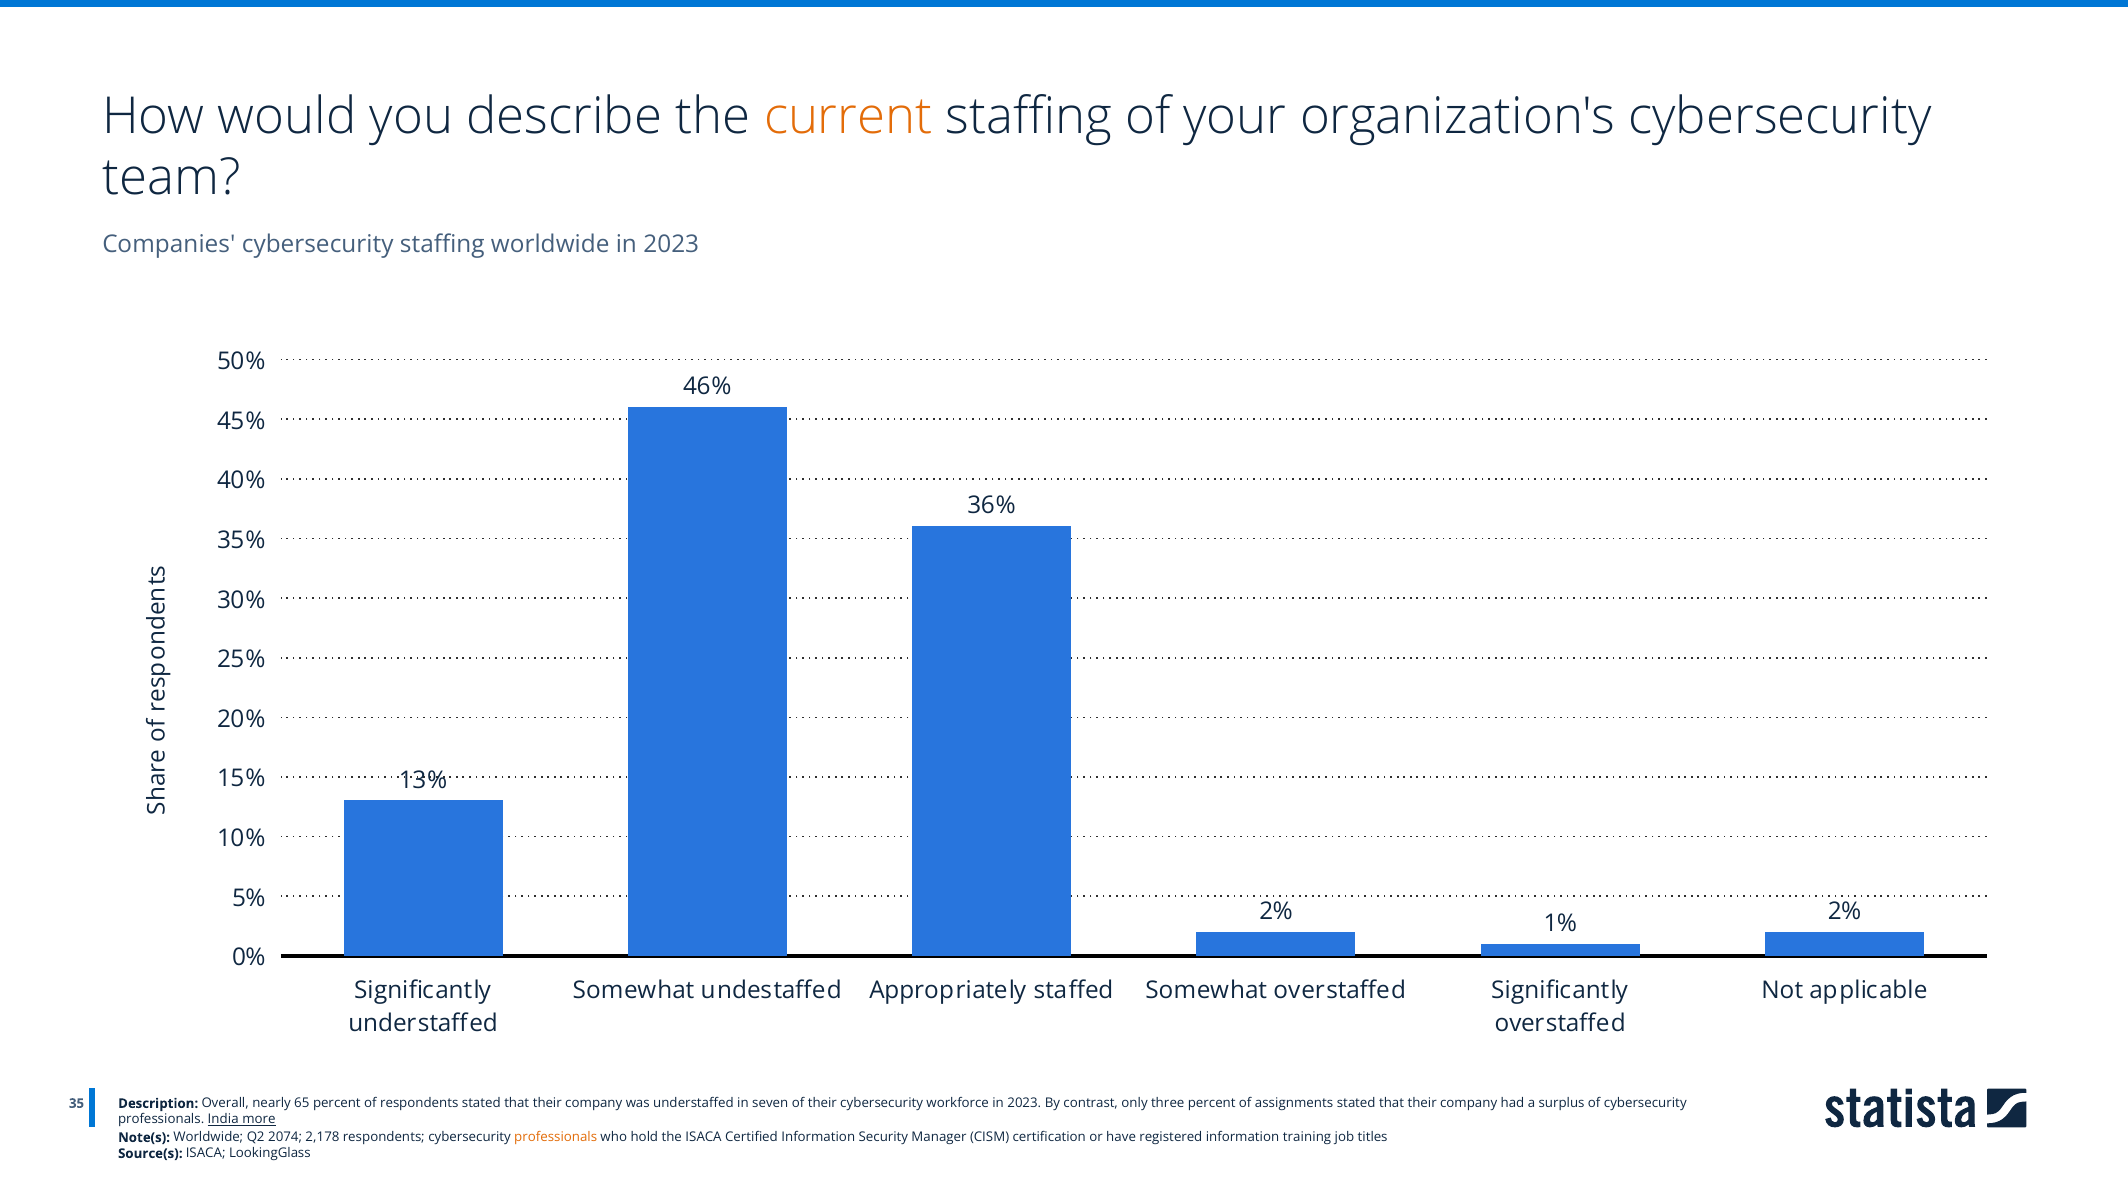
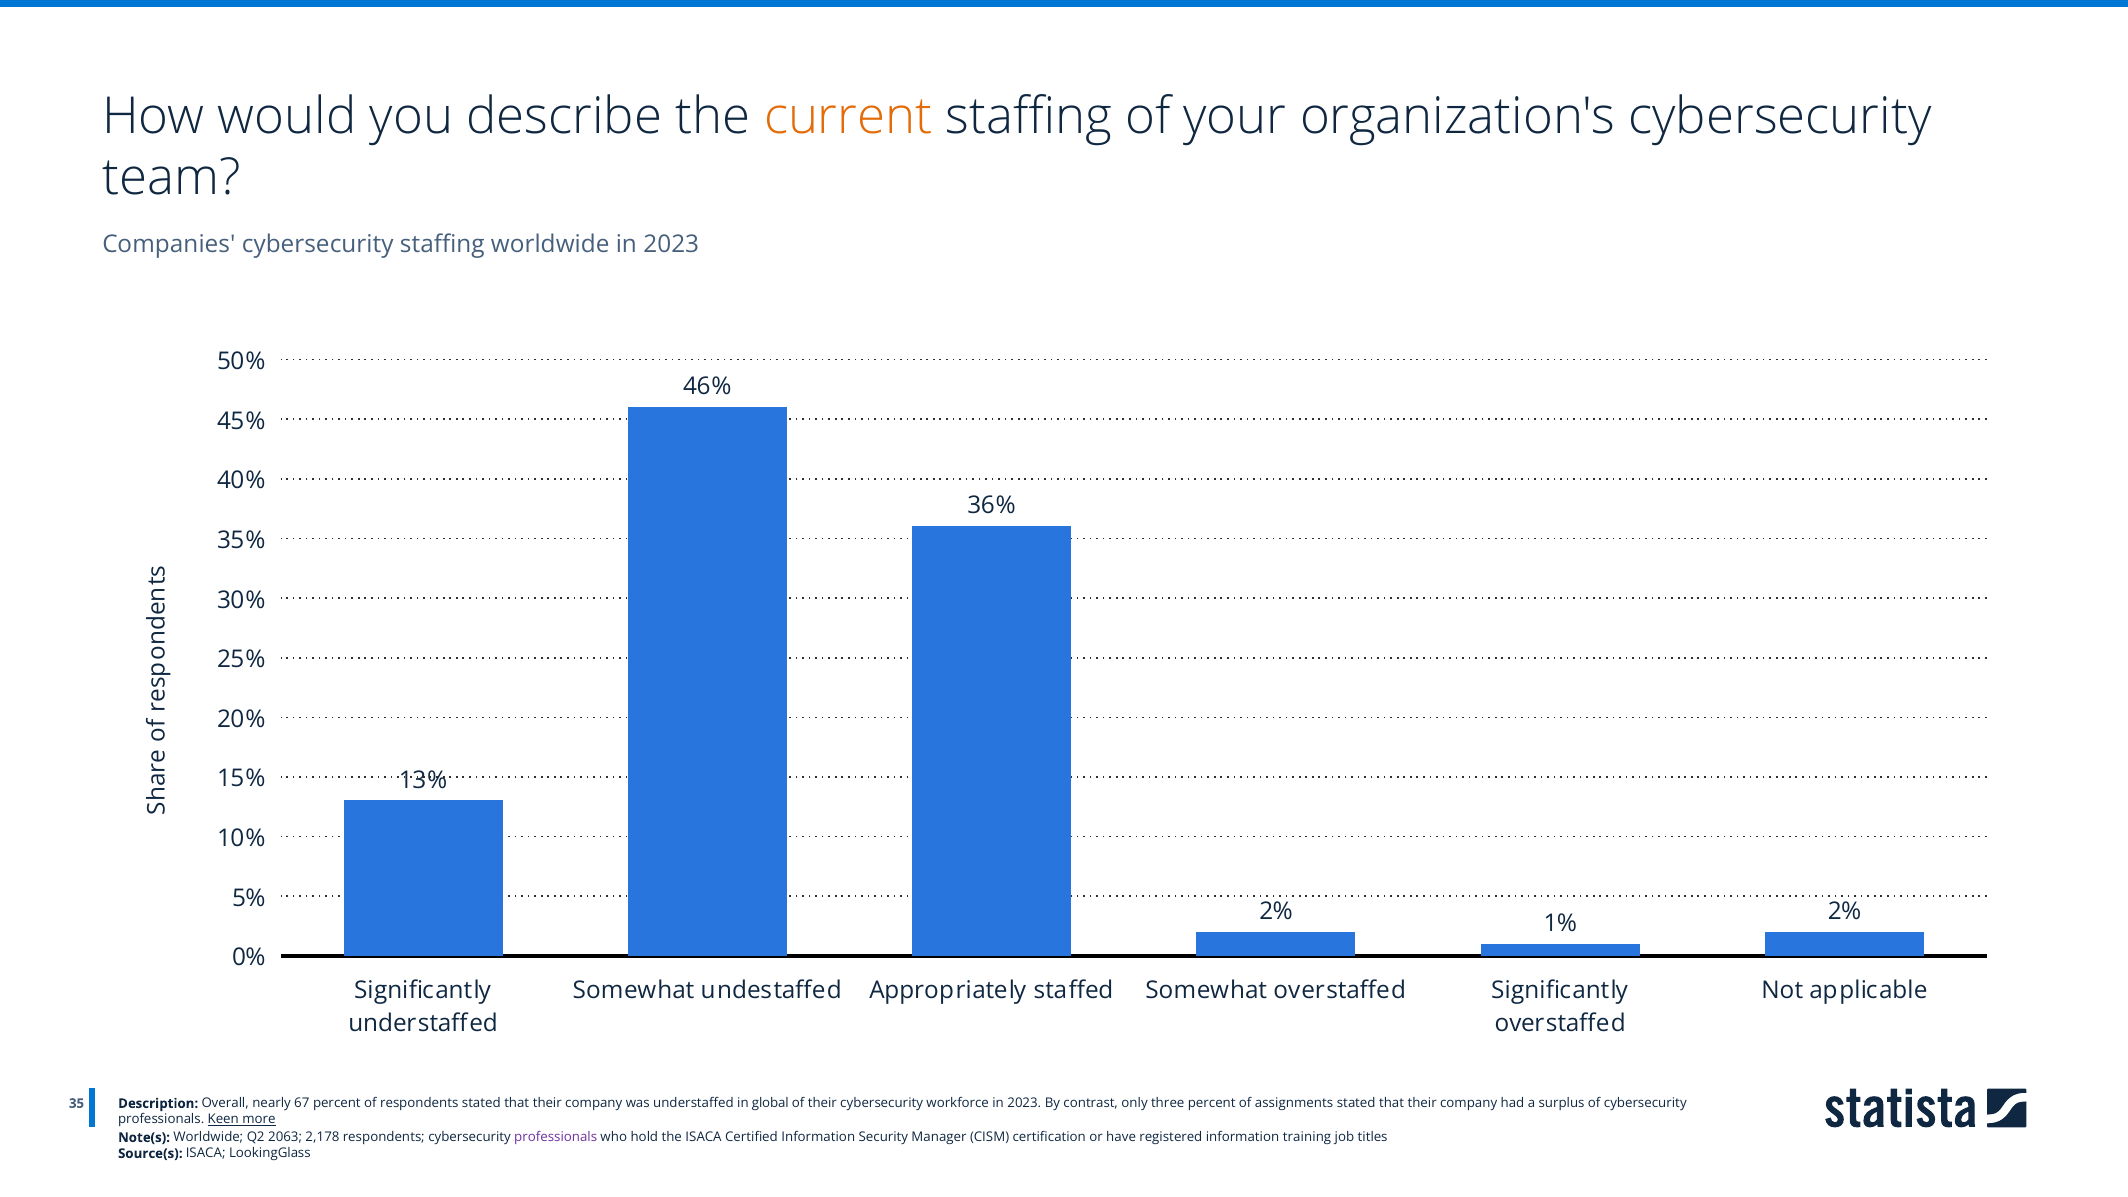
65: 65 -> 67 (302, 1103)
seven: seven -> global (770, 1103)
India: India -> Keen (223, 1119)
2074: 2074 -> 2063 (285, 1138)
professionals colour: orange -> purple (556, 1138)
